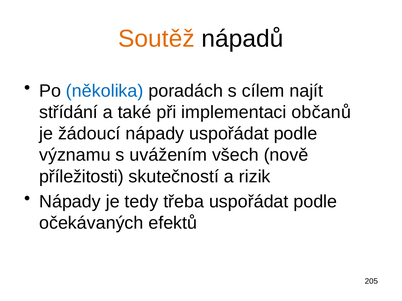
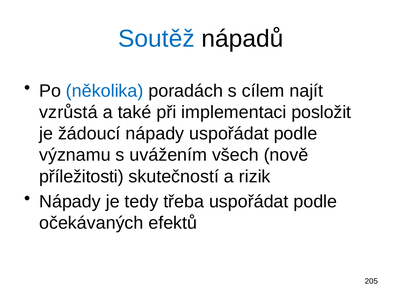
Soutěž colour: orange -> blue (157, 39)
střídání: střídání -> vzrůstá (68, 112)
občanů: občanů -> posložit (321, 112)
